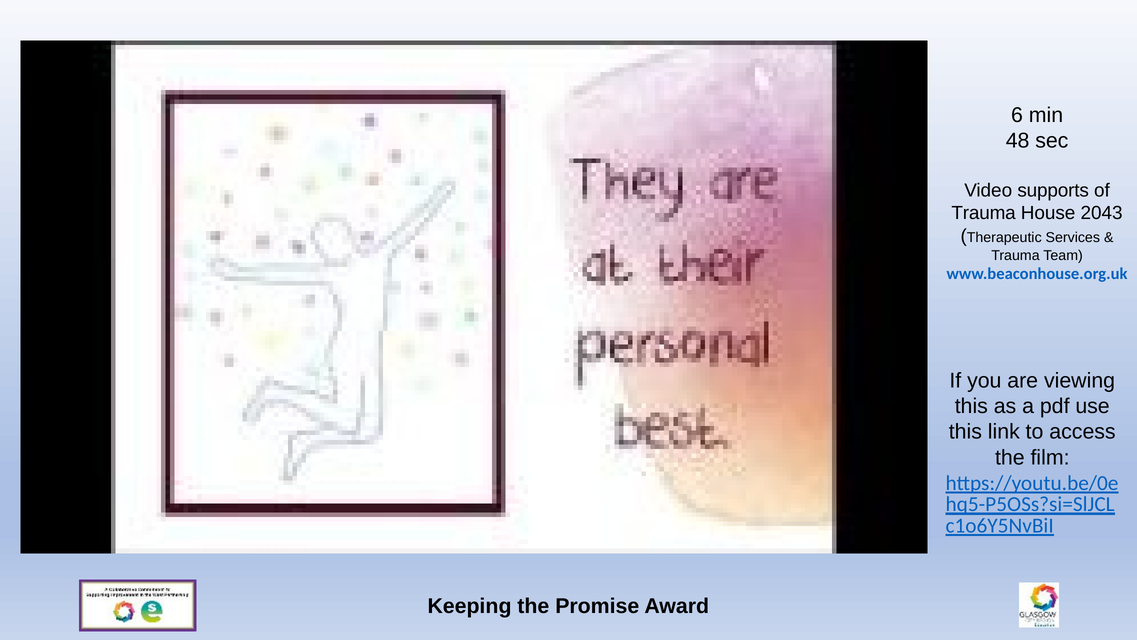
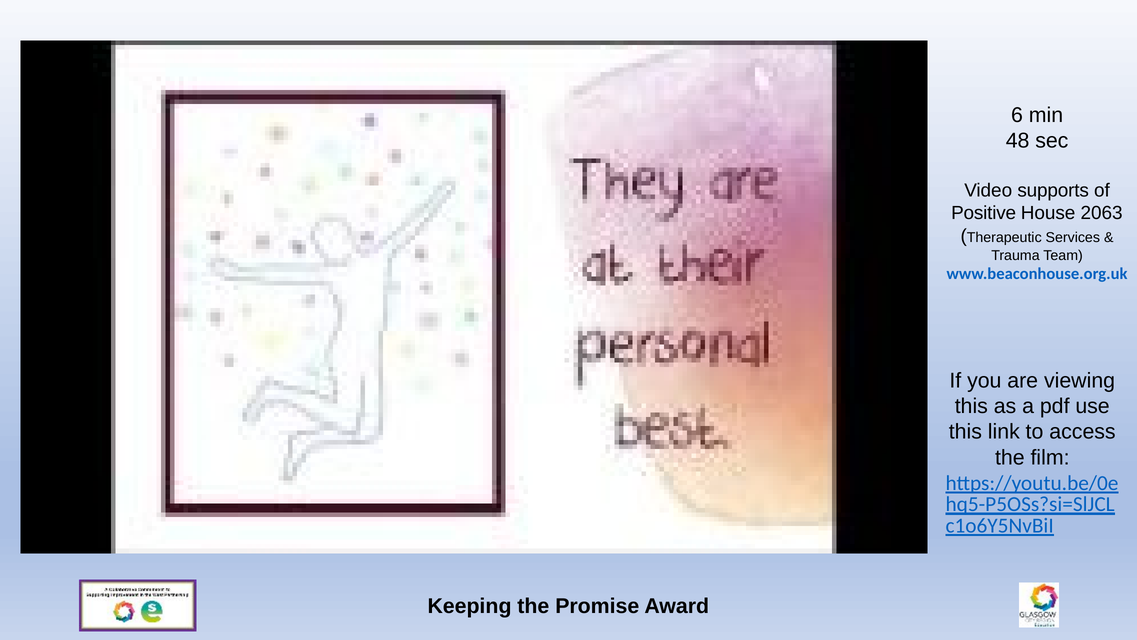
Trauma: Trauma -> Positive (984, 213)
2043: 2043 -> 2063 (1102, 213)
